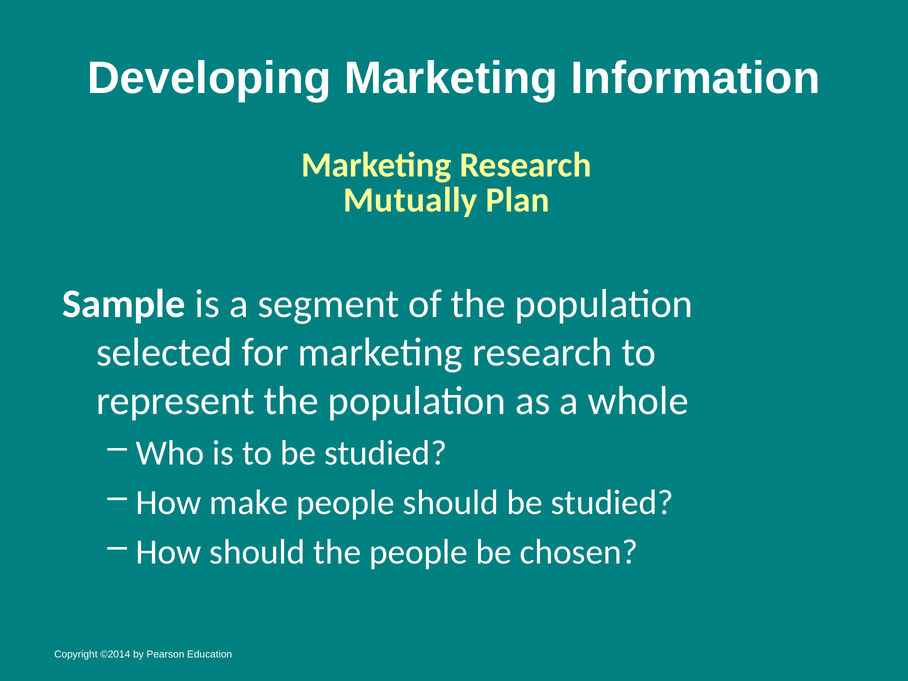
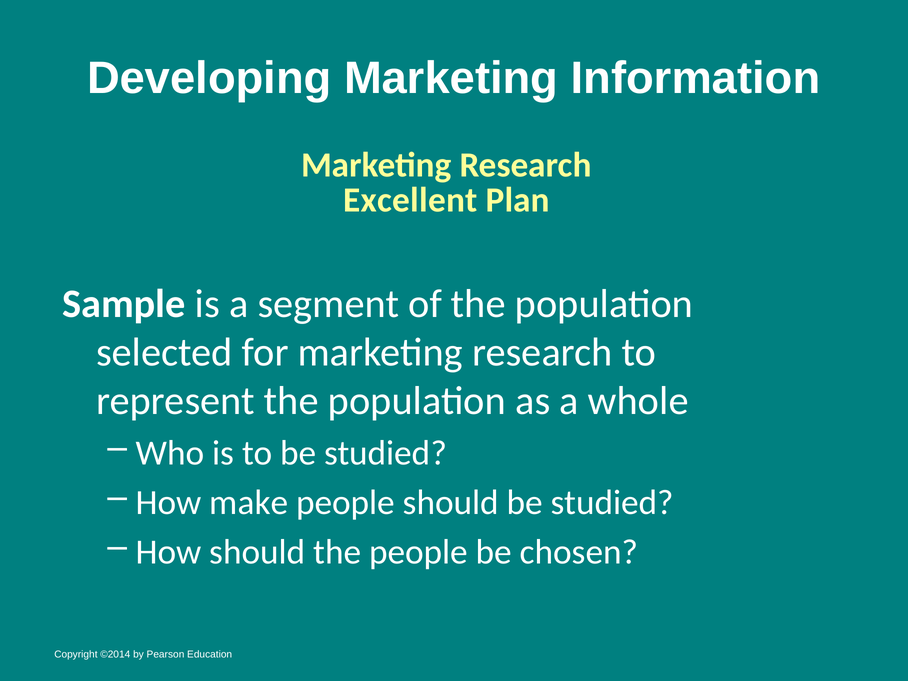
Mutually: Mutually -> Excellent (410, 200)
